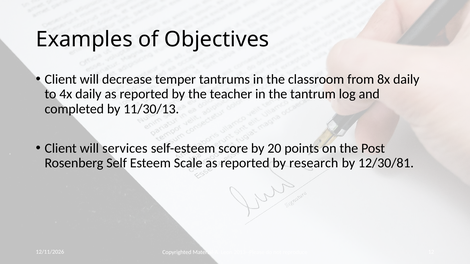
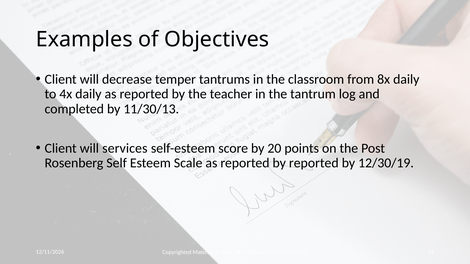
by research: research -> reported (314, 163)
12/30/81: 12/30/81 -> 12/30/19 (386, 163)
